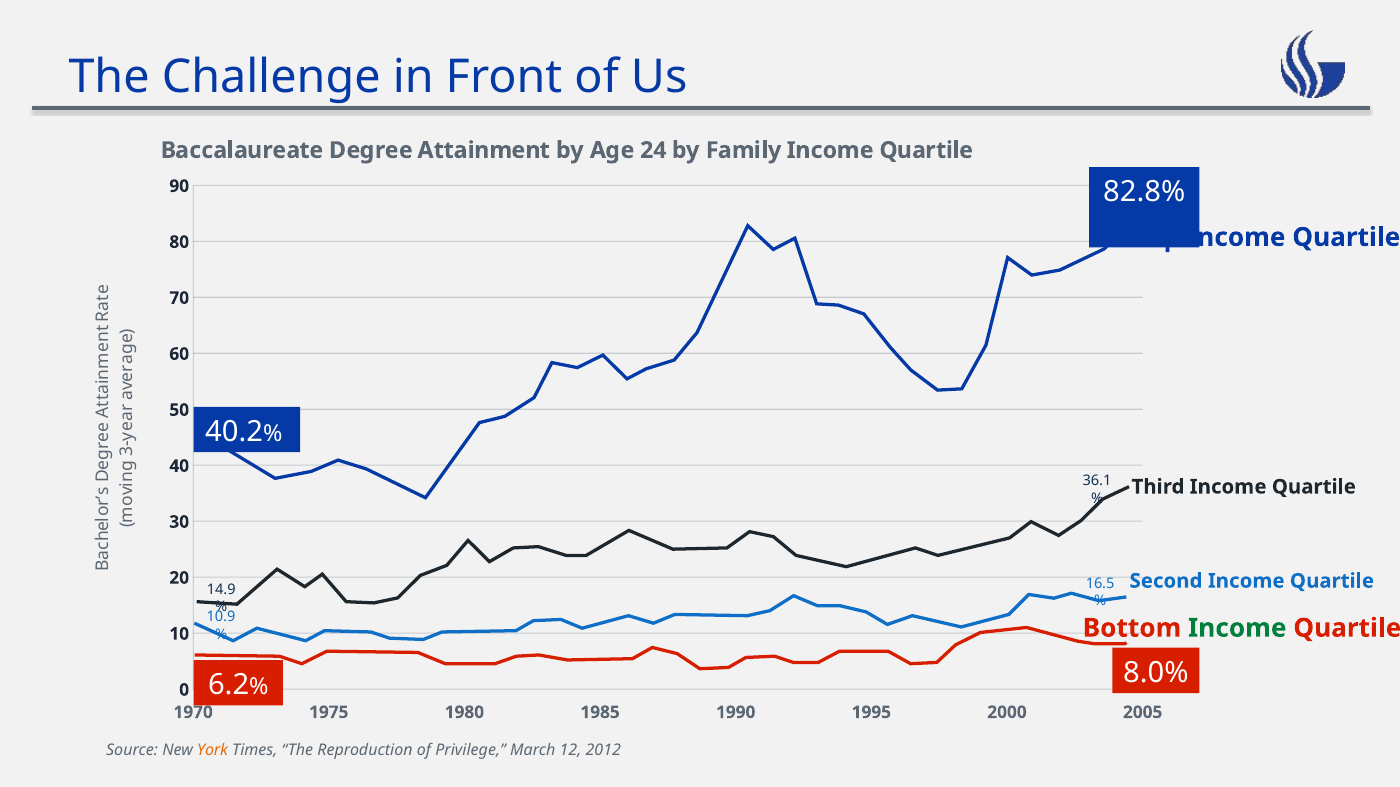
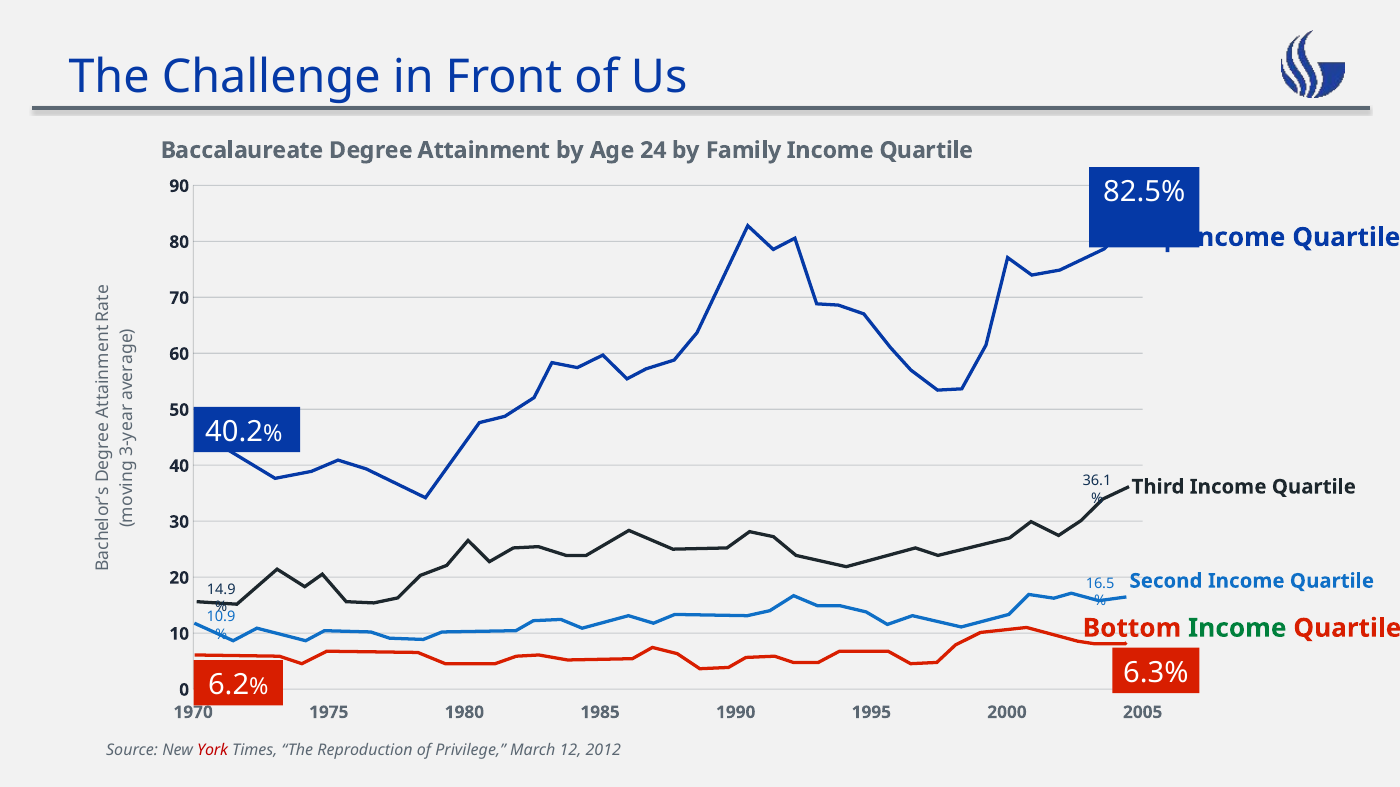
82.8%: 82.8% -> 82.5% (1144, 192)
8.0%: 8.0% -> 6.3% (1156, 673)
York colour: orange -> red (213, 750)
